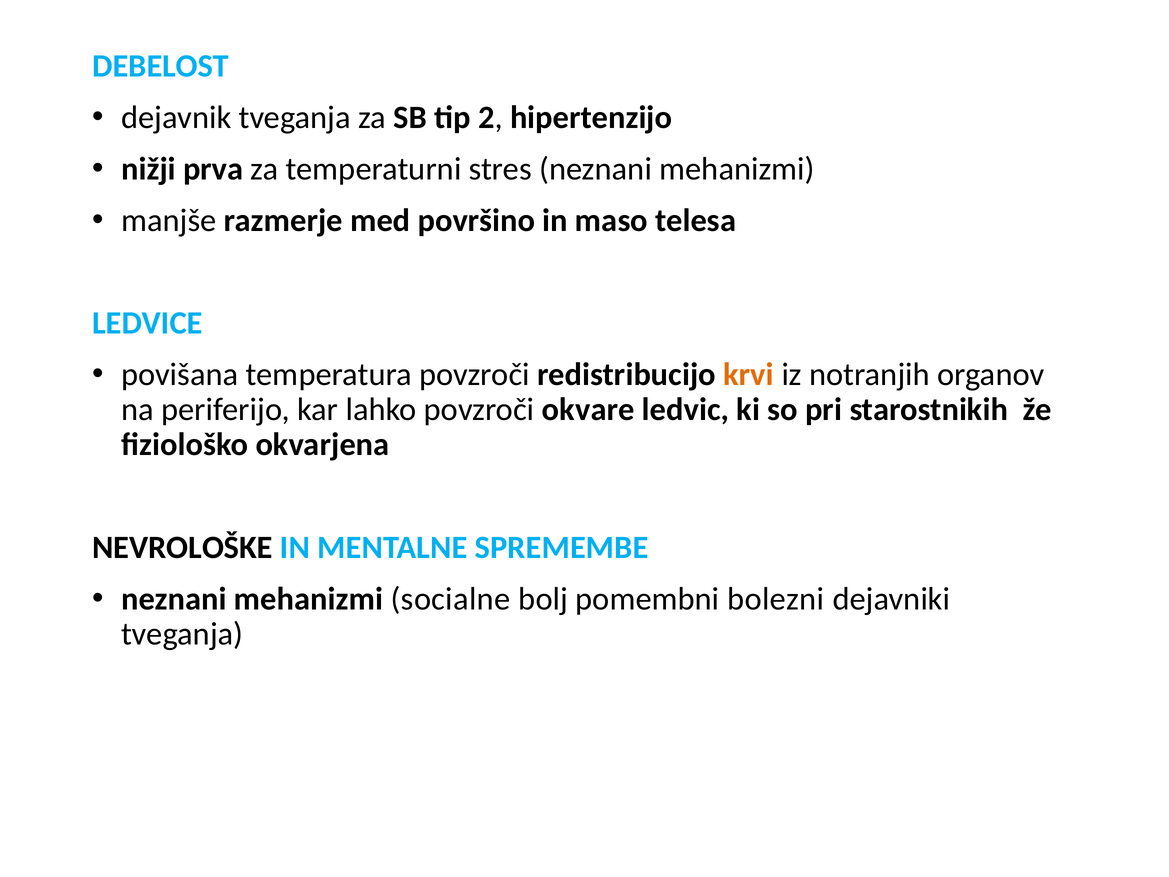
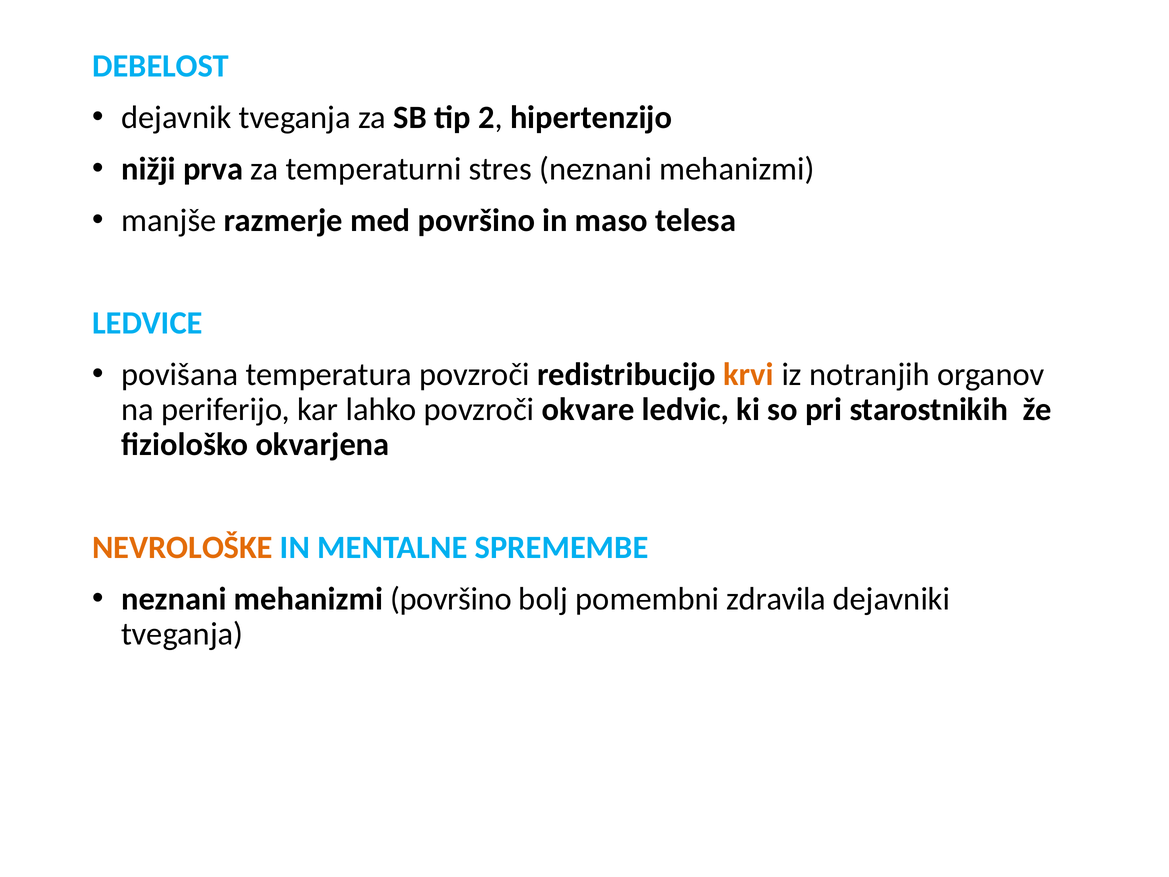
NEVROLOŠKE colour: black -> orange (182, 547)
mehanizmi socialne: socialne -> površino (451, 599)
bolezni: bolezni -> zdravila (776, 599)
